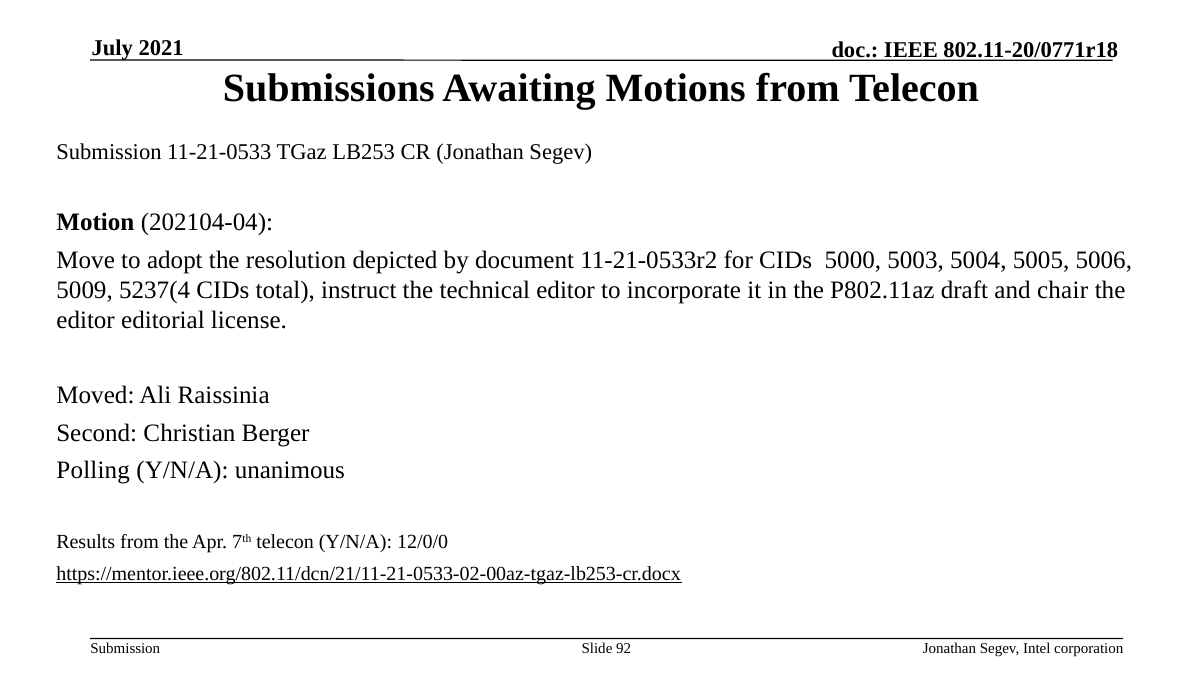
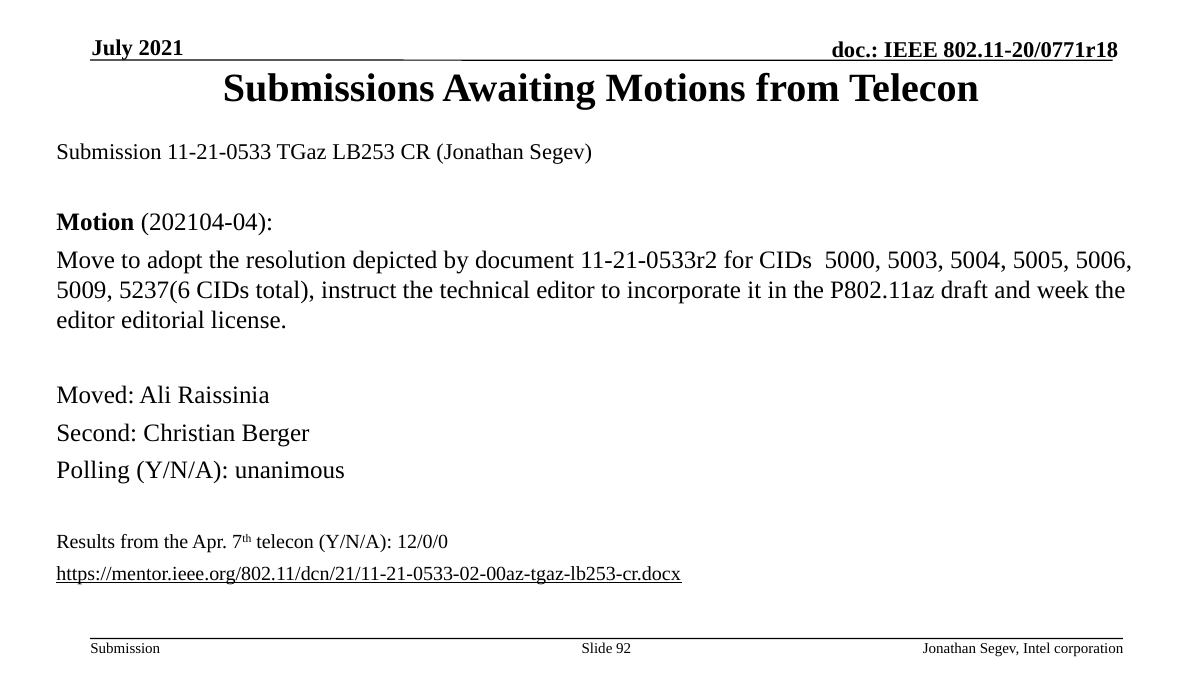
5237(4: 5237(4 -> 5237(6 (155, 291)
chair: chair -> week (1063, 291)
